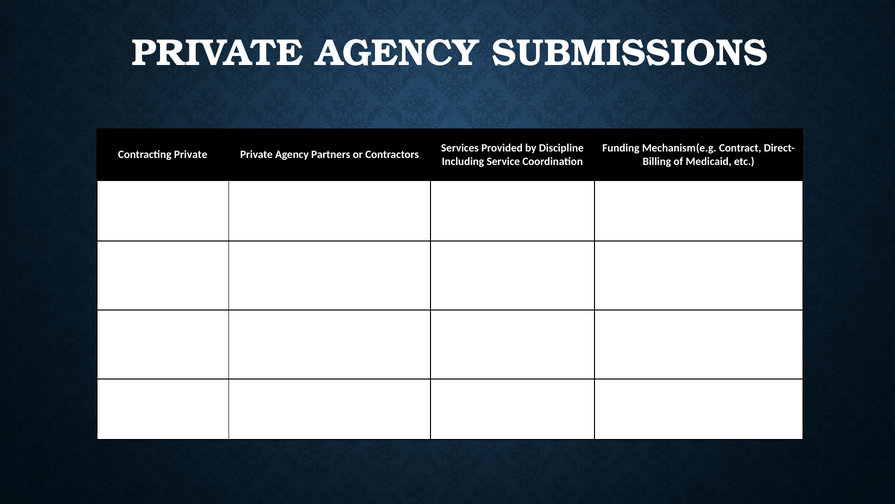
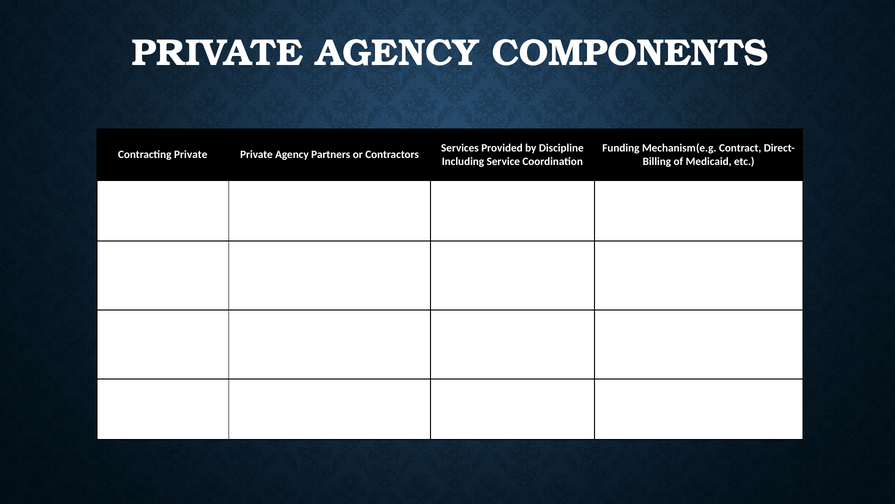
SUBMISSIONS: SUBMISSIONS -> COMPONENTS (630, 53)
